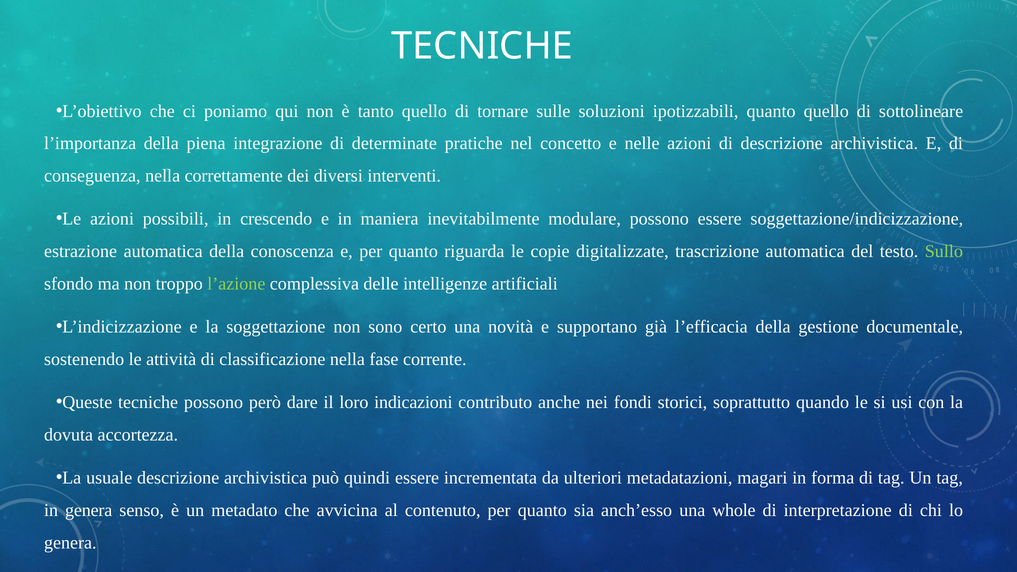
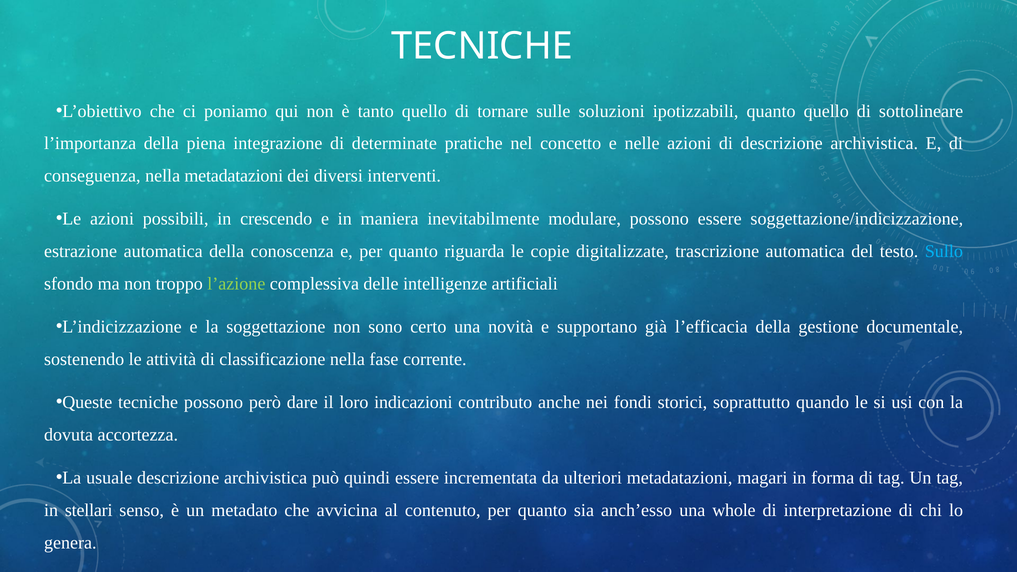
nella correttamente: correttamente -> metadatazioni (234, 176)
Sullo colour: light green -> light blue (944, 251)
in genera: genera -> stellari (89, 510)
